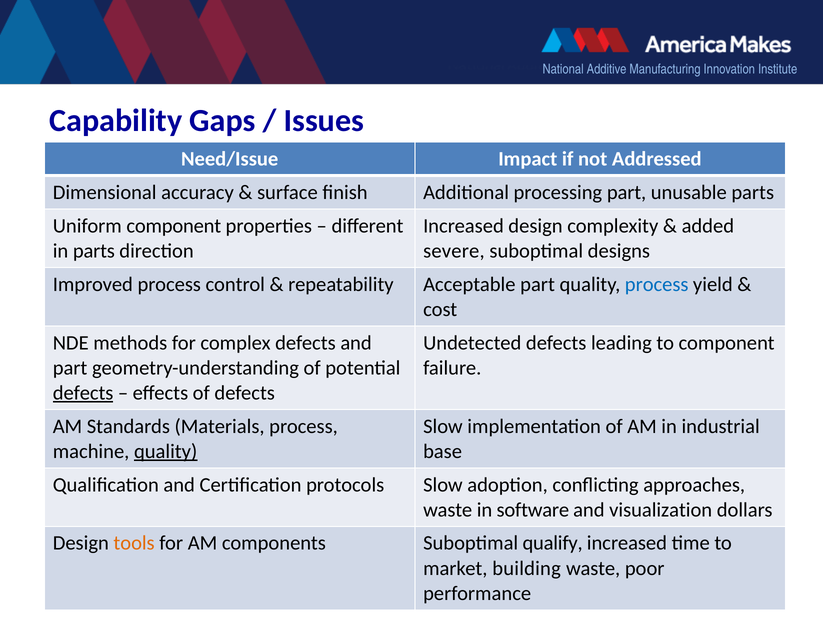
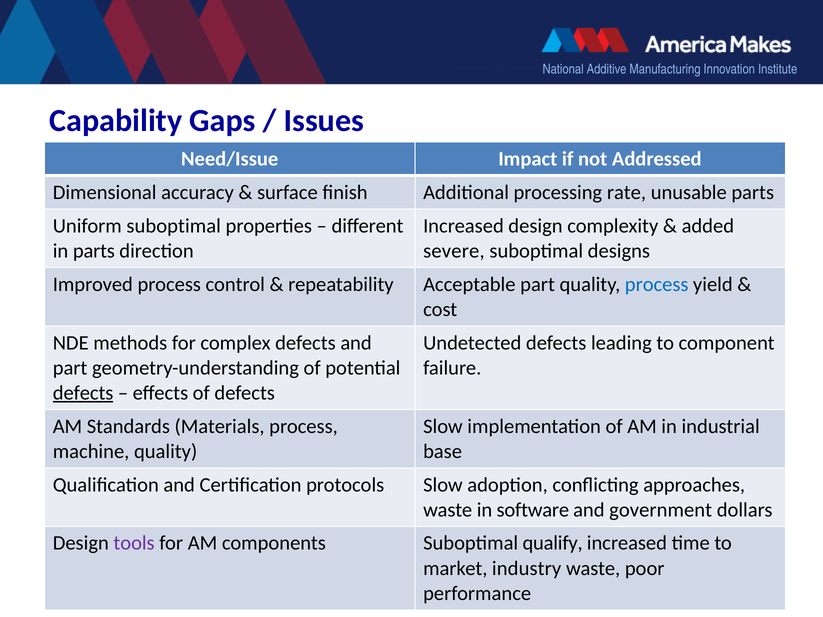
processing part: part -> rate (626, 193)
Uniform component: component -> suboptimal (174, 226)
quality underline: present -> none (166, 452)
visualization: visualization -> government (661, 510)
tools colour: orange -> purple (134, 543)
building: building -> industry (527, 569)
